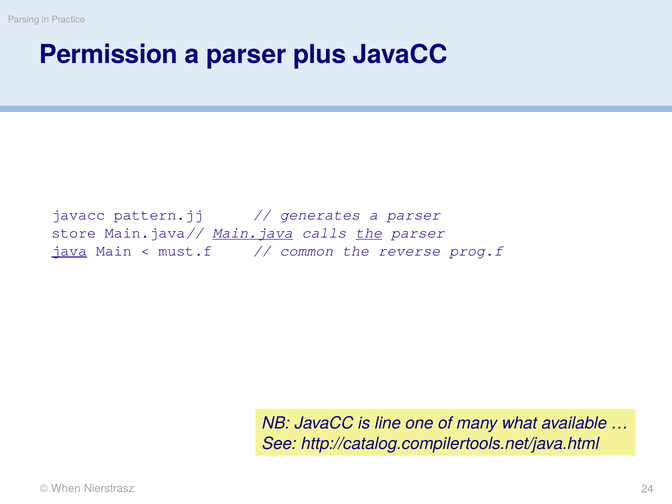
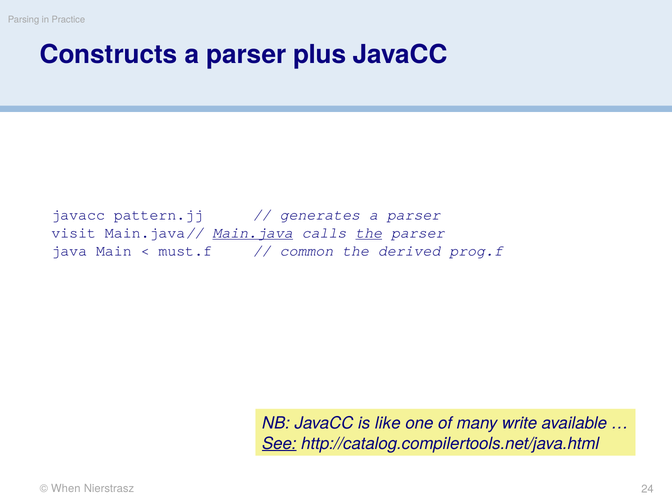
Permission: Permission -> Constructs (109, 55)
store: store -> visit (74, 233)
java underline: present -> none (69, 251)
reverse: reverse -> derived (409, 251)
line: line -> like (388, 423)
what: what -> write (520, 423)
See underline: none -> present (279, 444)
